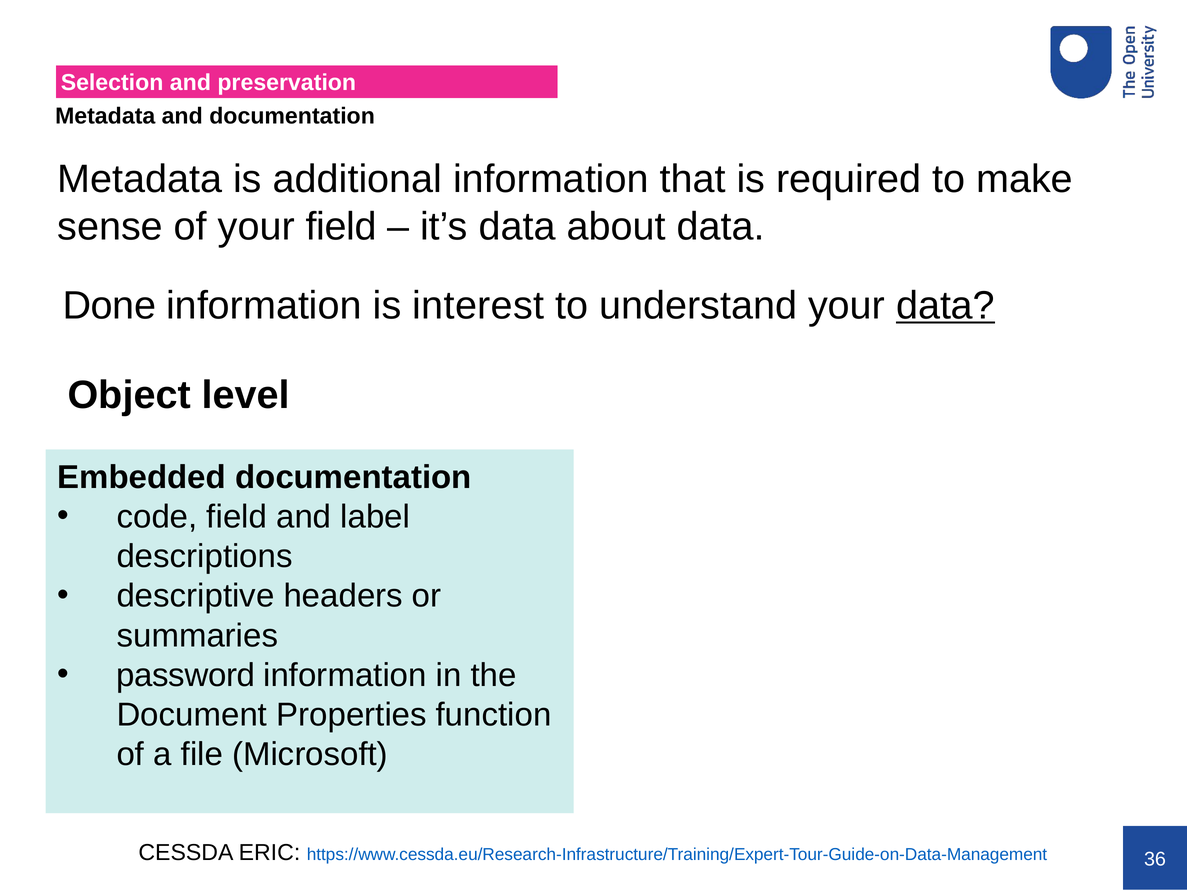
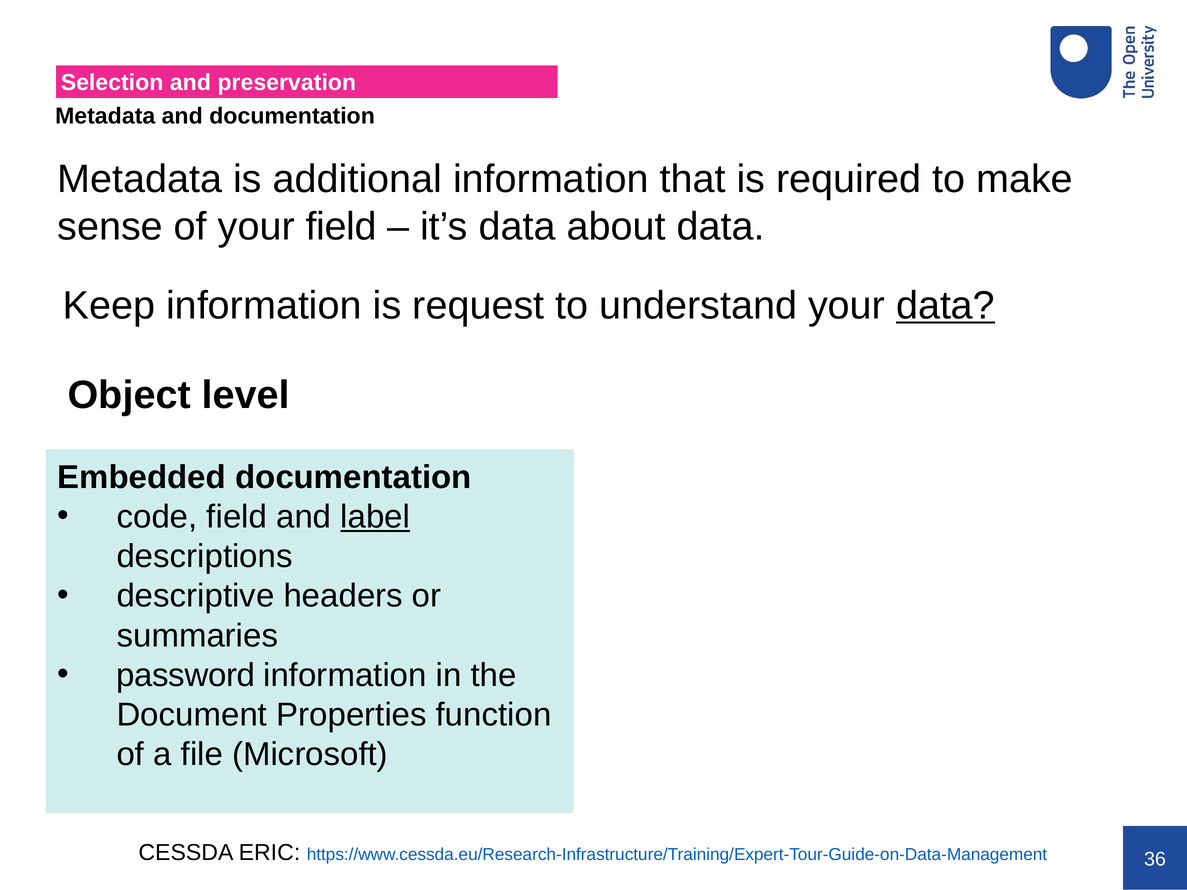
Done: Done -> Keep (109, 306)
interest: interest -> request (478, 306)
label underline: none -> present (375, 517)
